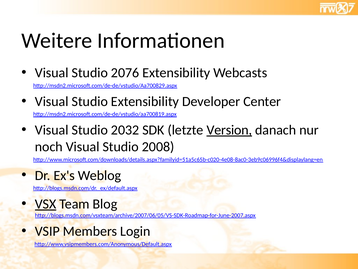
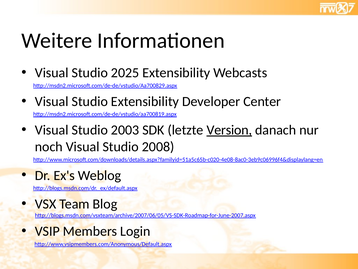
2076: 2076 -> 2025 (125, 73)
2032: 2032 -> 2003 (125, 130)
VSX underline: present -> none (46, 204)
